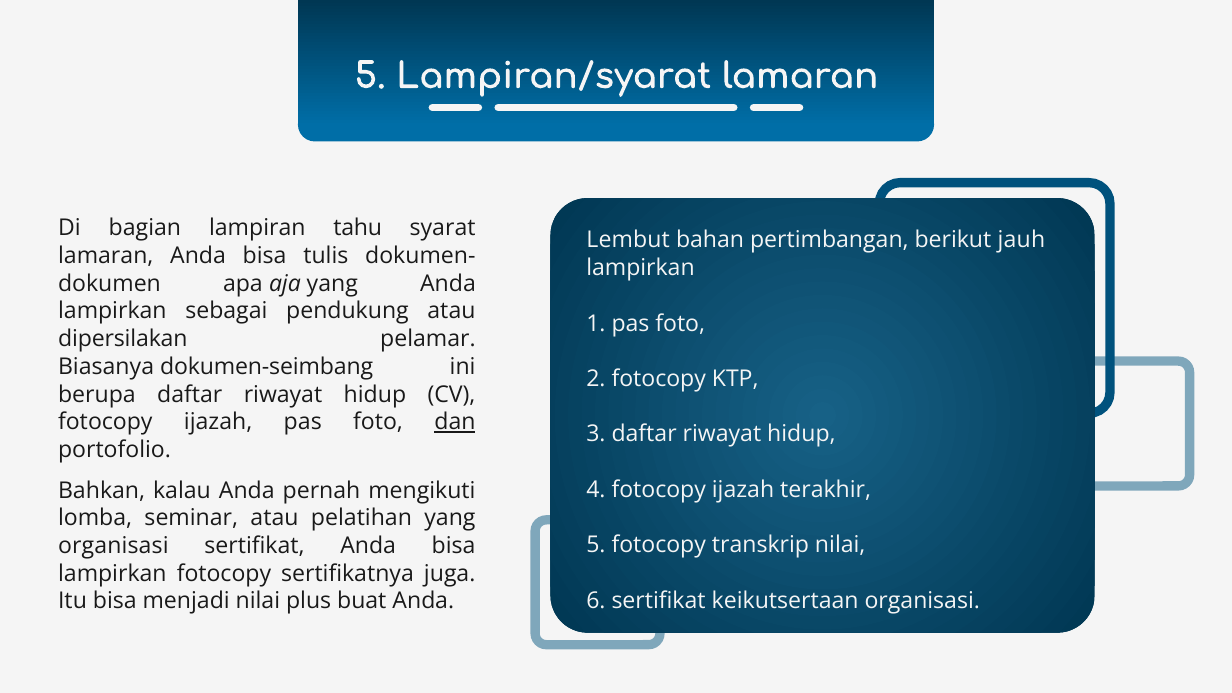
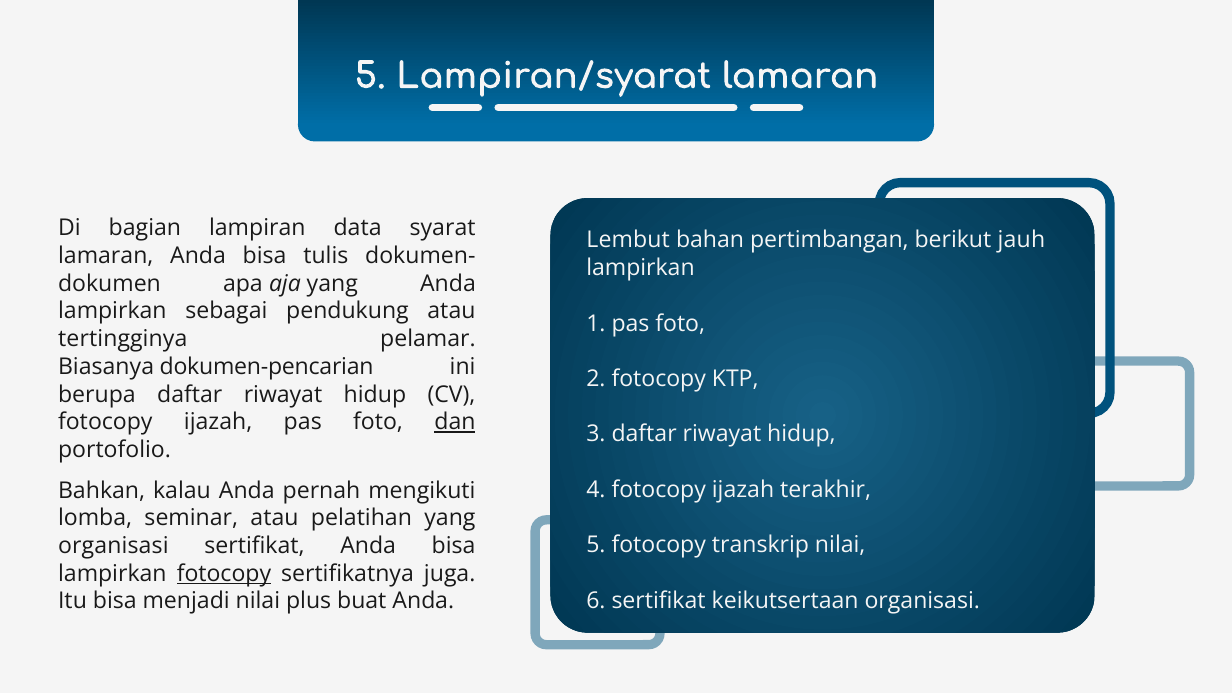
tahu: tahu -> data (358, 228)
dipersilakan: dipersilakan -> tertingginya (123, 339)
dokumen-seimbang: dokumen-seimbang -> dokumen-pencarian (267, 367)
fotocopy underline: none -> present (224, 574)
